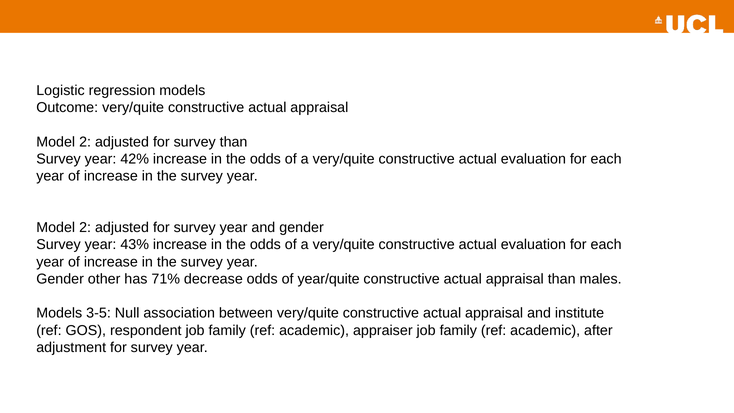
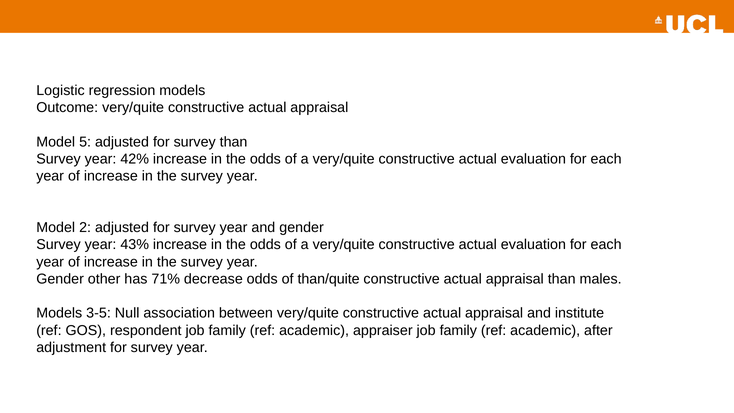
2: 2 -> 5 (85, 142)
year/quite: year/quite -> than/quite (329, 279)
